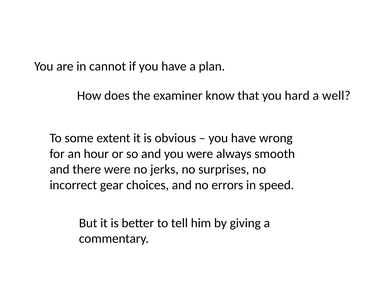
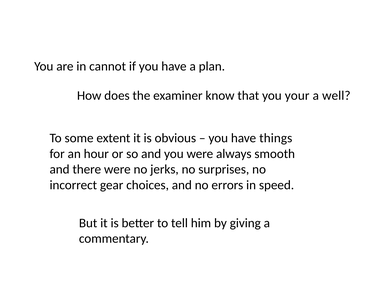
hard: hard -> your (297, 96)
wrong: wrong -> things (276, 138)
